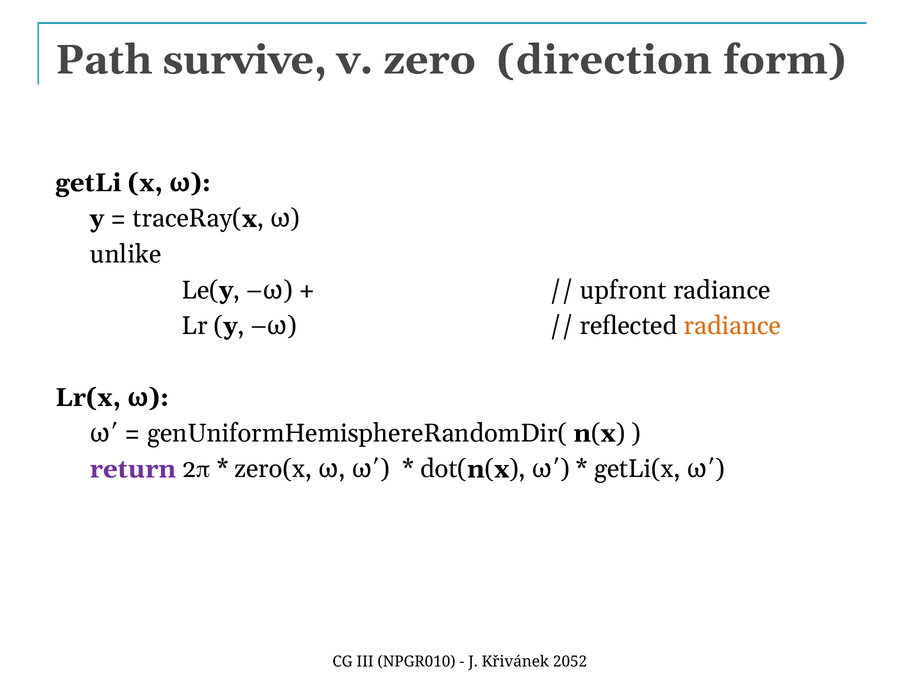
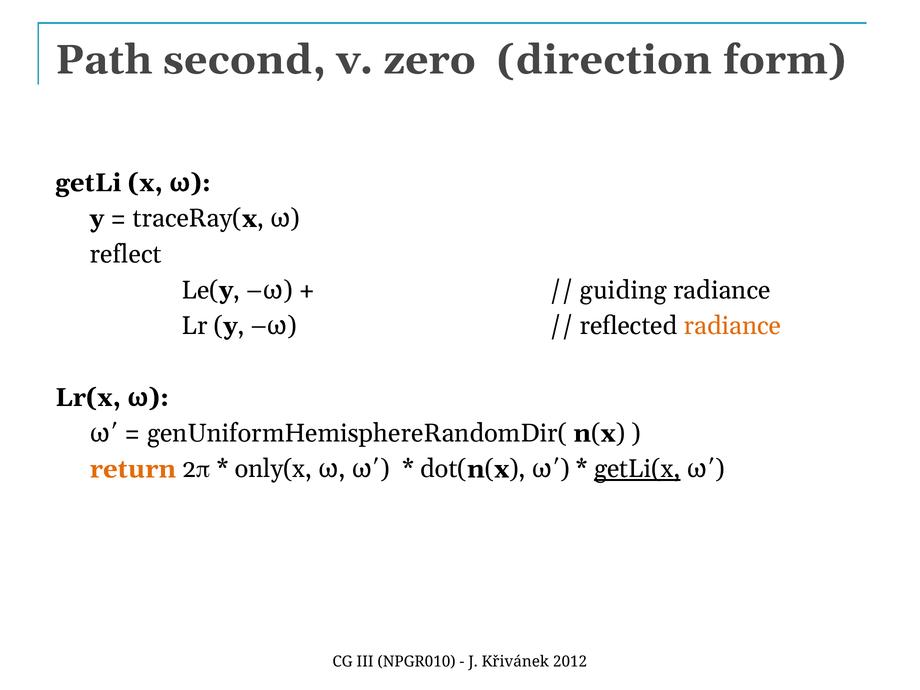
survive: survive -> second (244, 60)
unlike: unlike -> reflect (126, 254)
upfront: upfront -> guiding (623, 290)
return colour: purple -> orange (133, 469)
zero(x: zero(x -> only(x (273, 469)
getLi(x underline: none -> present (637, 469)
2052: 2052 -> 2012 (570, 662)
